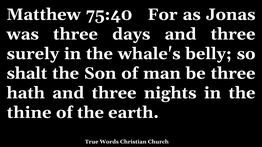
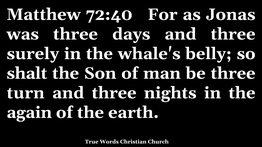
75:40: 75:40 -> 72:40 (109, 15)
hath: hath -> turn (26, 93)
thine: thine -> again (29, 113)
